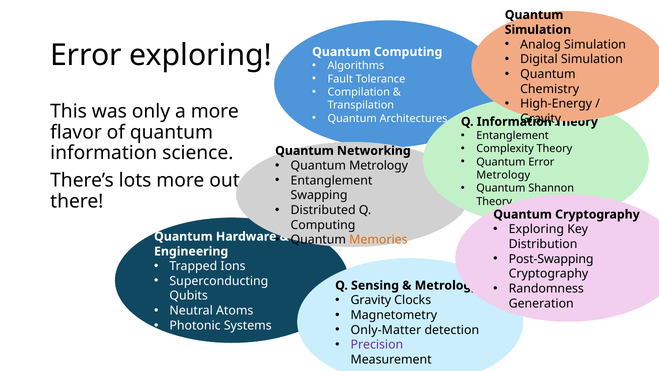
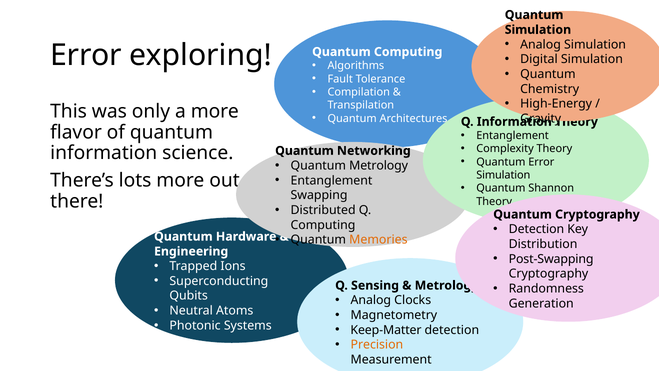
Metrology: Metrology -> Simulation (503, 175)
Exploring: Exploring -> Detection (536, 229)
Gravity: Gravity -> Analog (371, 300)
Only-Matter: Only-Matter -> Keep-Matter (386, 330)
Precision colour: purple -> orange (377, 345)
